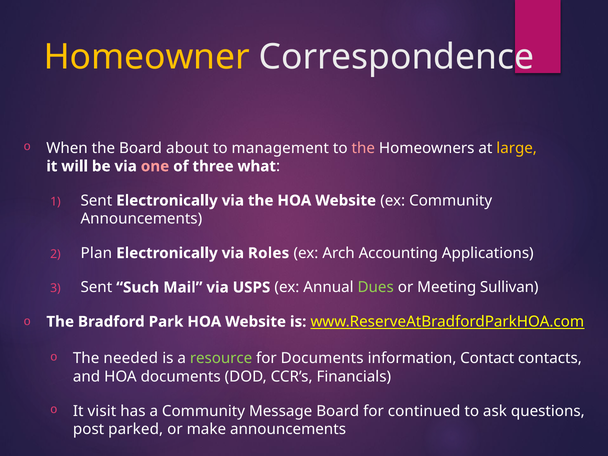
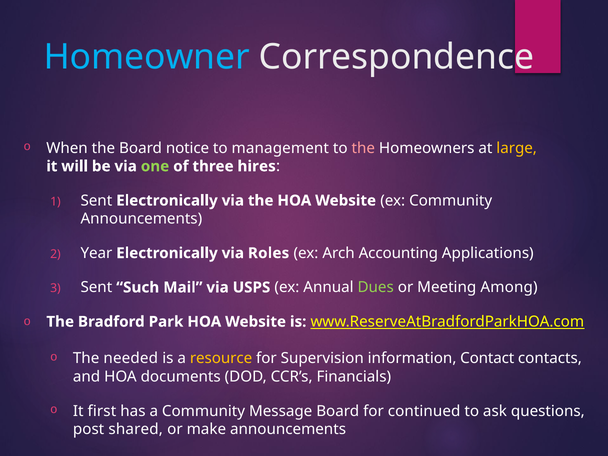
Homeowner colour: yellow -> light blue (147, 57)
about: about -> notice (188, 148)
one colour: pink -> light green (155, 166)
what: what -> hires (257, 166)
Plan: Plan -> Year (96, 253)
Sullivan: Sullivan -> Among (509, 287)
resource colour: light green -> yellow (221, 358)
for Documents: Documents -> Supervision (322, 358)
visit: visit -> first (102, 411)
parked: parked -> shared (136, 429)
